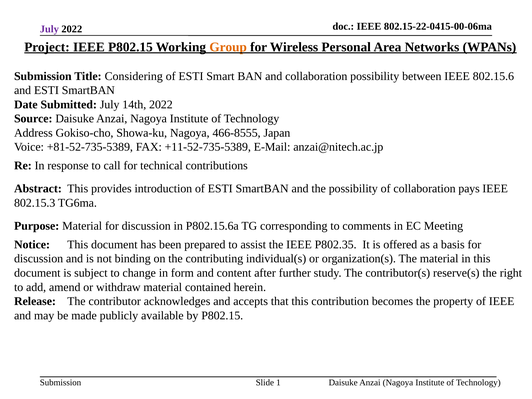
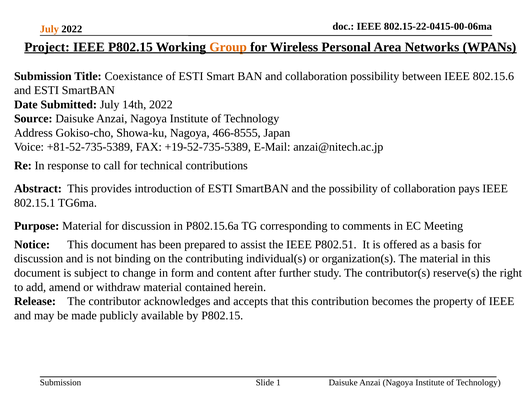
July colour: purple -> orange (49, 29)
Considering: Considering -> Coexistance (134, 76)
+11-52-735-5389: +11-52-735-5389 -> +19-52-735-5389 (208, 147)
802.15.3: 802.15.3 -> 802.15.1 (35, 203)
P802.35: P802.35 -> P802.51 (336, 245)
